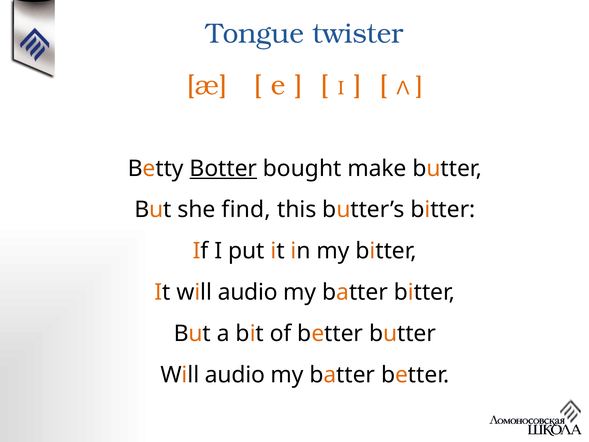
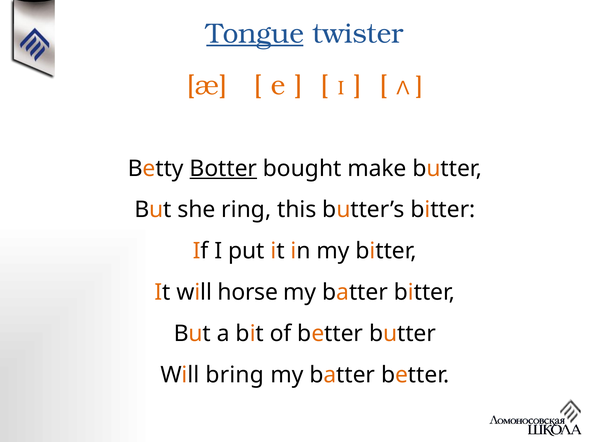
Tongue underline: none -> present (255, 33)
find: find -> ring (246, 210)
It will audio: audio -> horse (248, 292)
audio: audio -> bring (235, 375)
